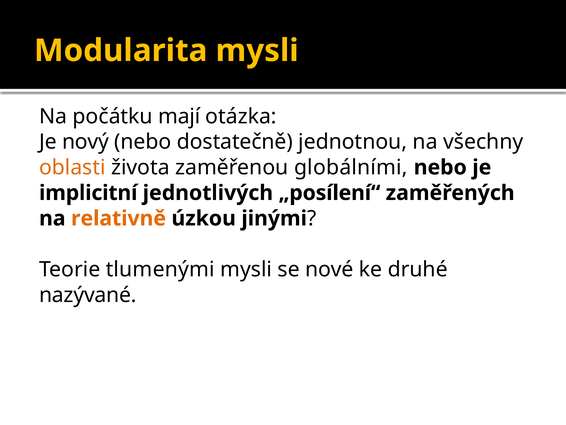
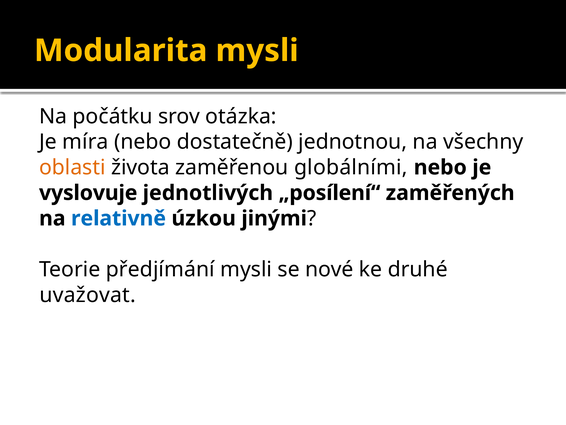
mají: mají -> srov (179, 116)
nový: nový -> míra (85, 142)
implicitní: implicitní -> vyslovuje (88, 193)
relativně colour: orange -> blue (119, 218)
tlumenými: tlumenými -> předjímání (160, 269)
nazývané: nazývané -> uvažovat (88, 295)
